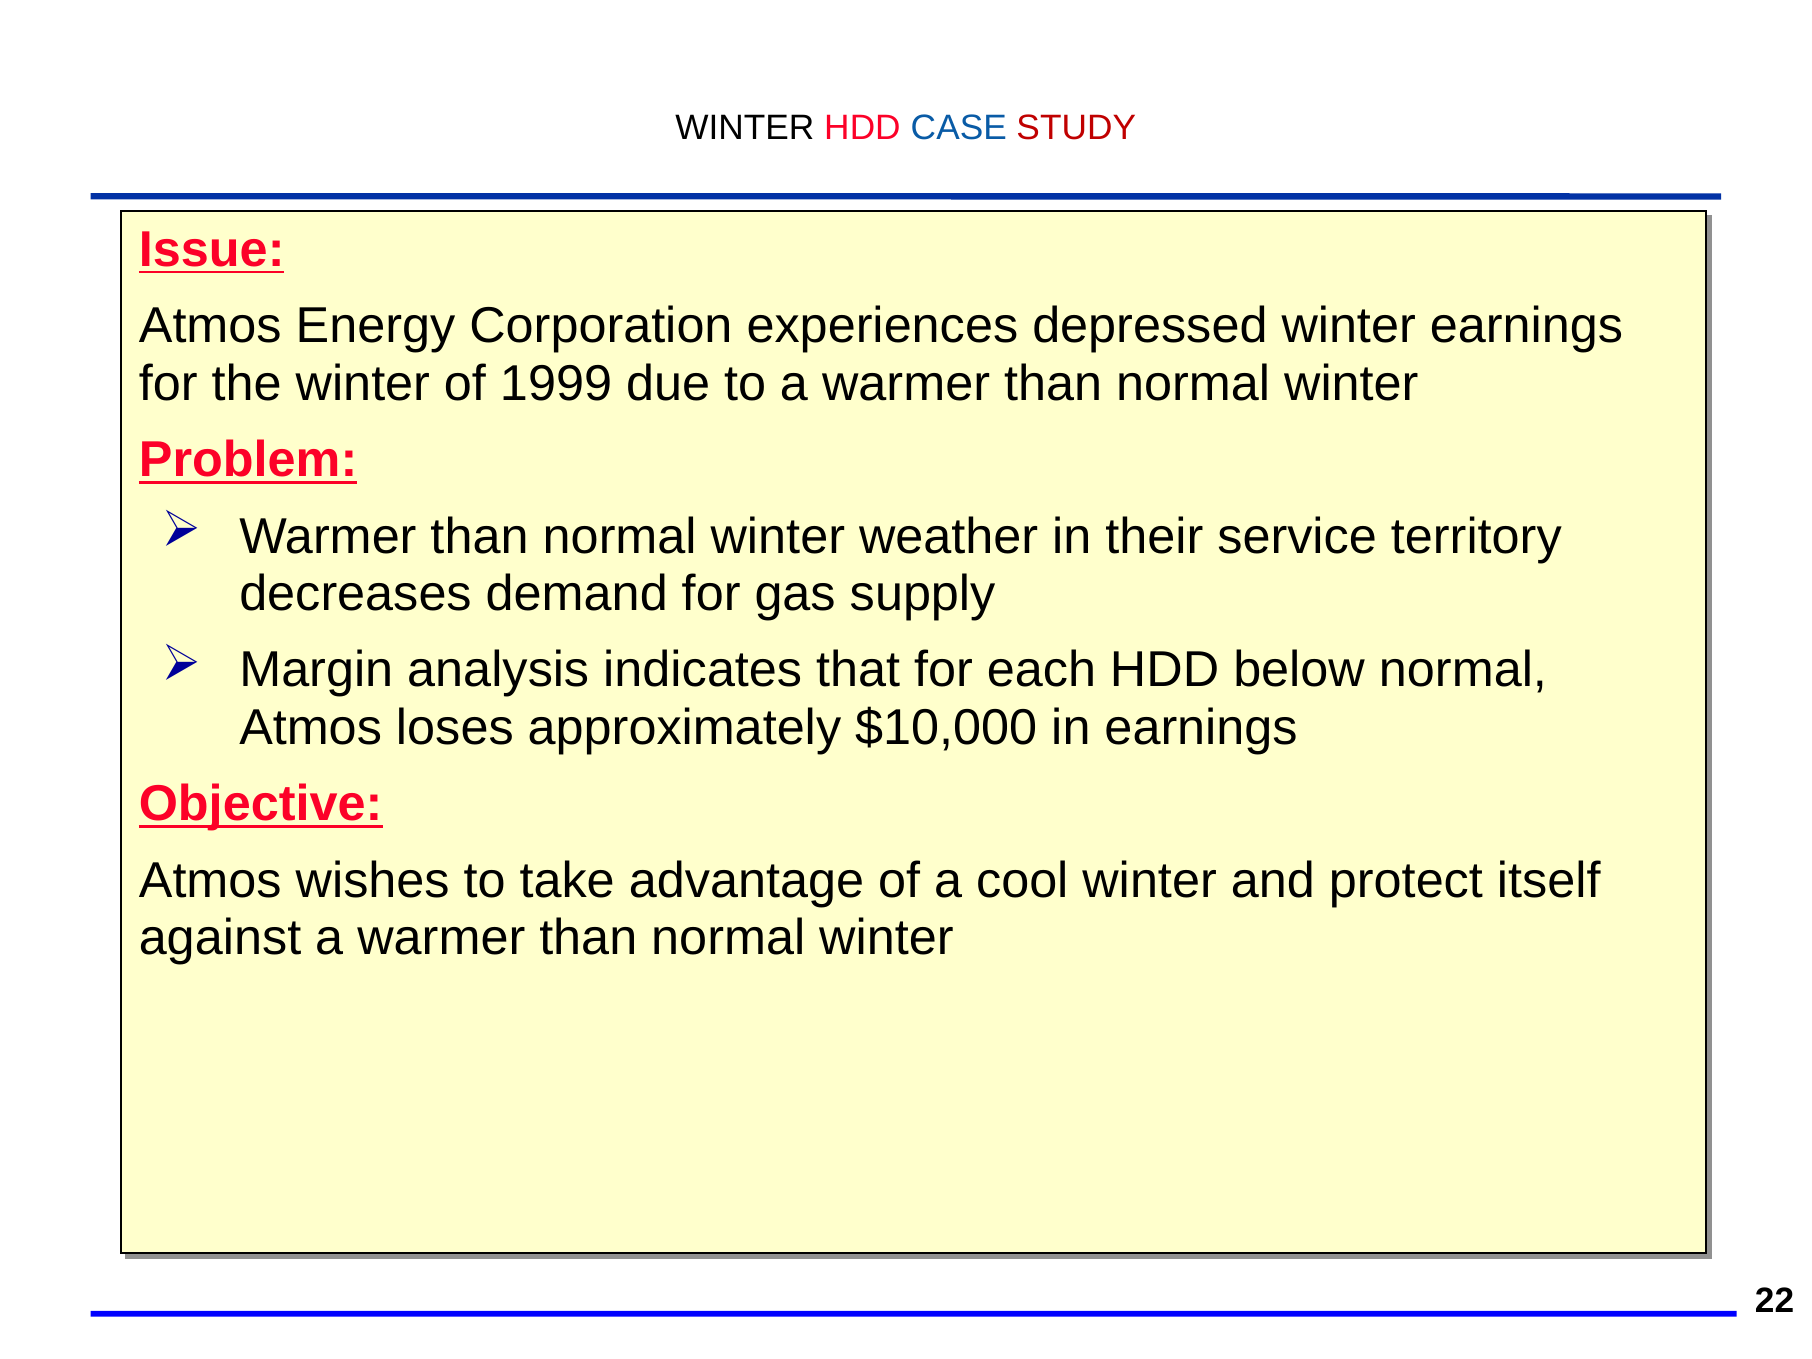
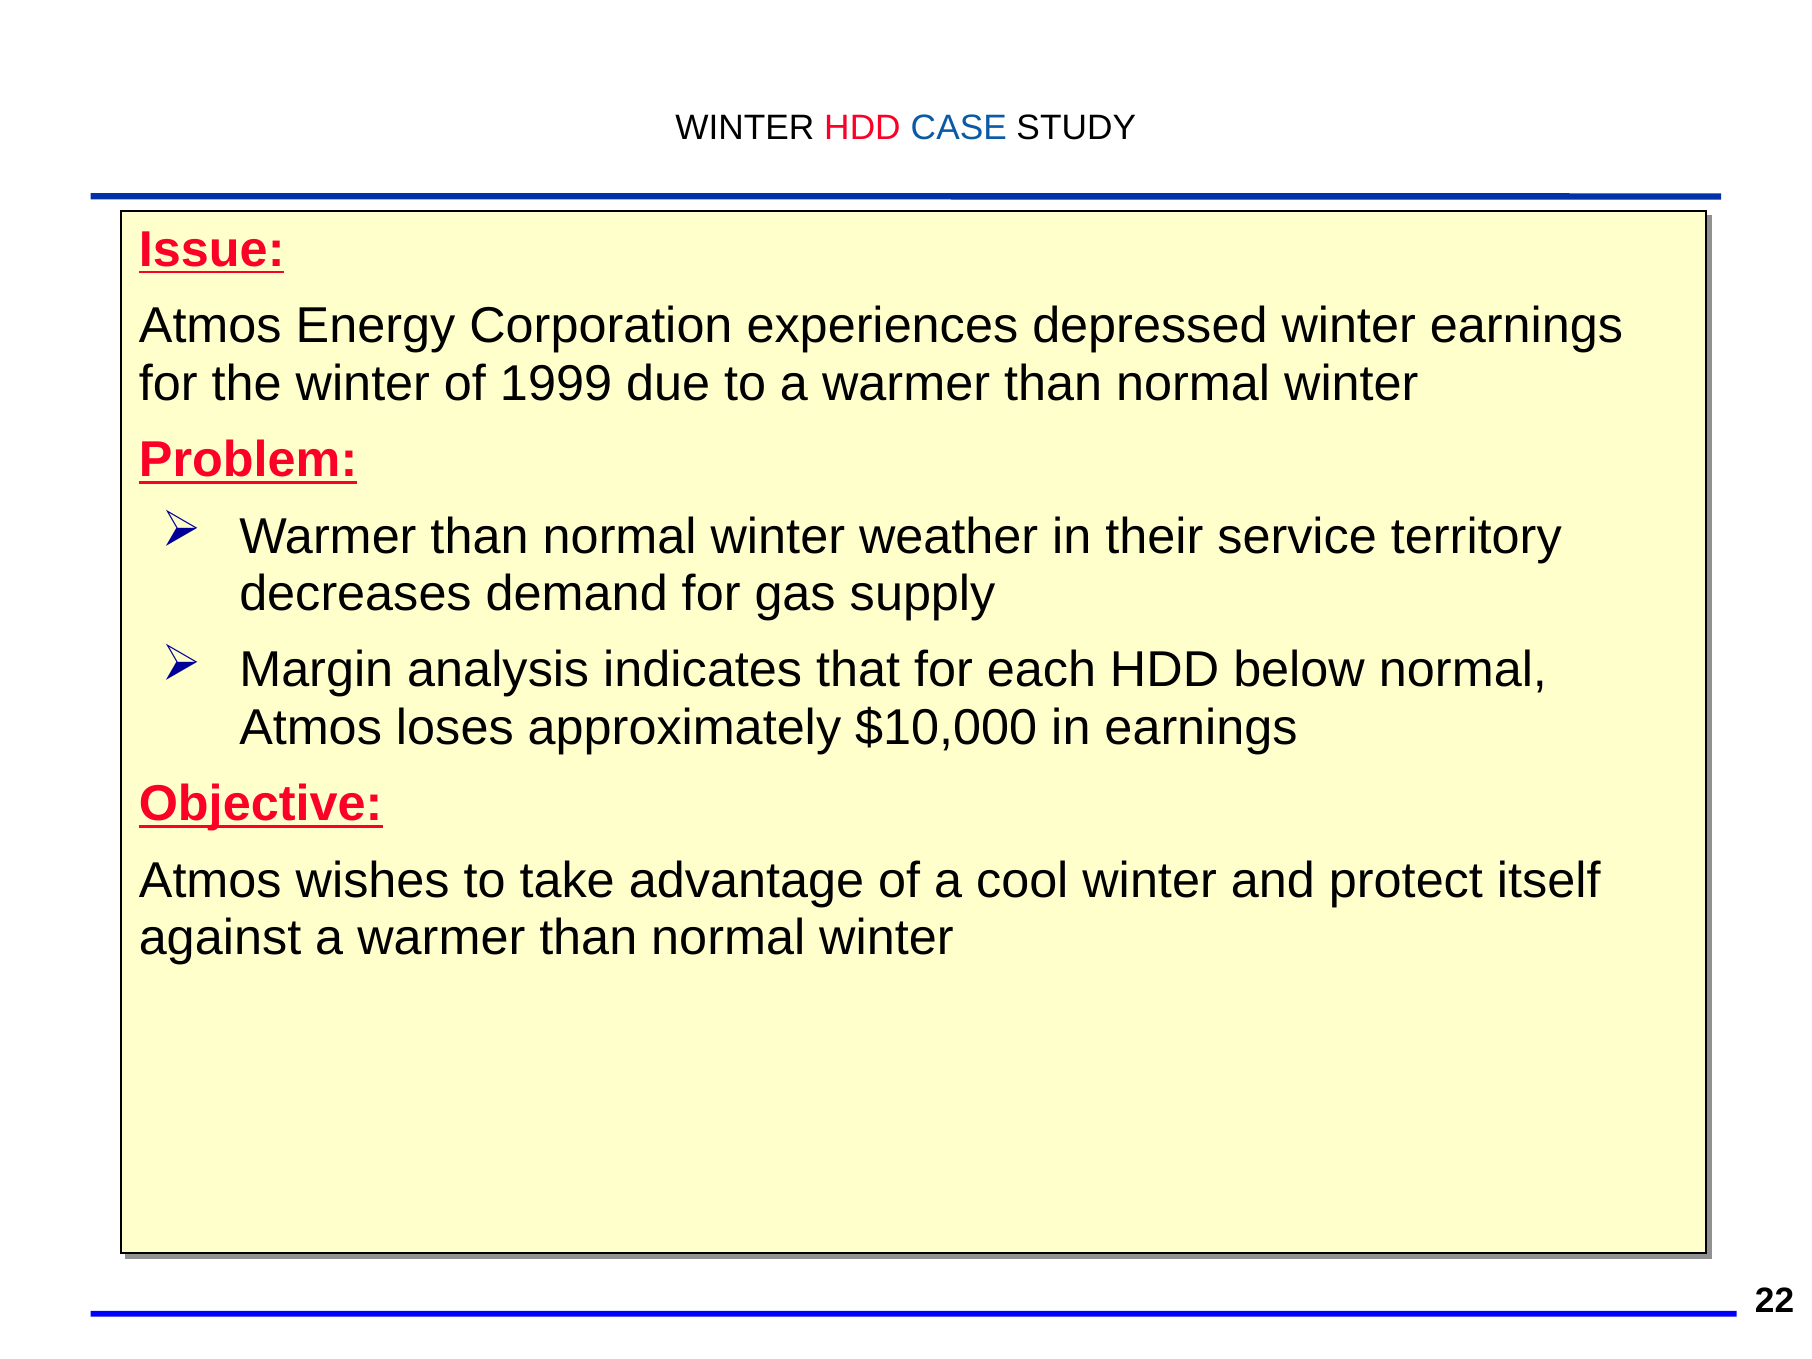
STUDY colour: red -> black (1076, 128)
